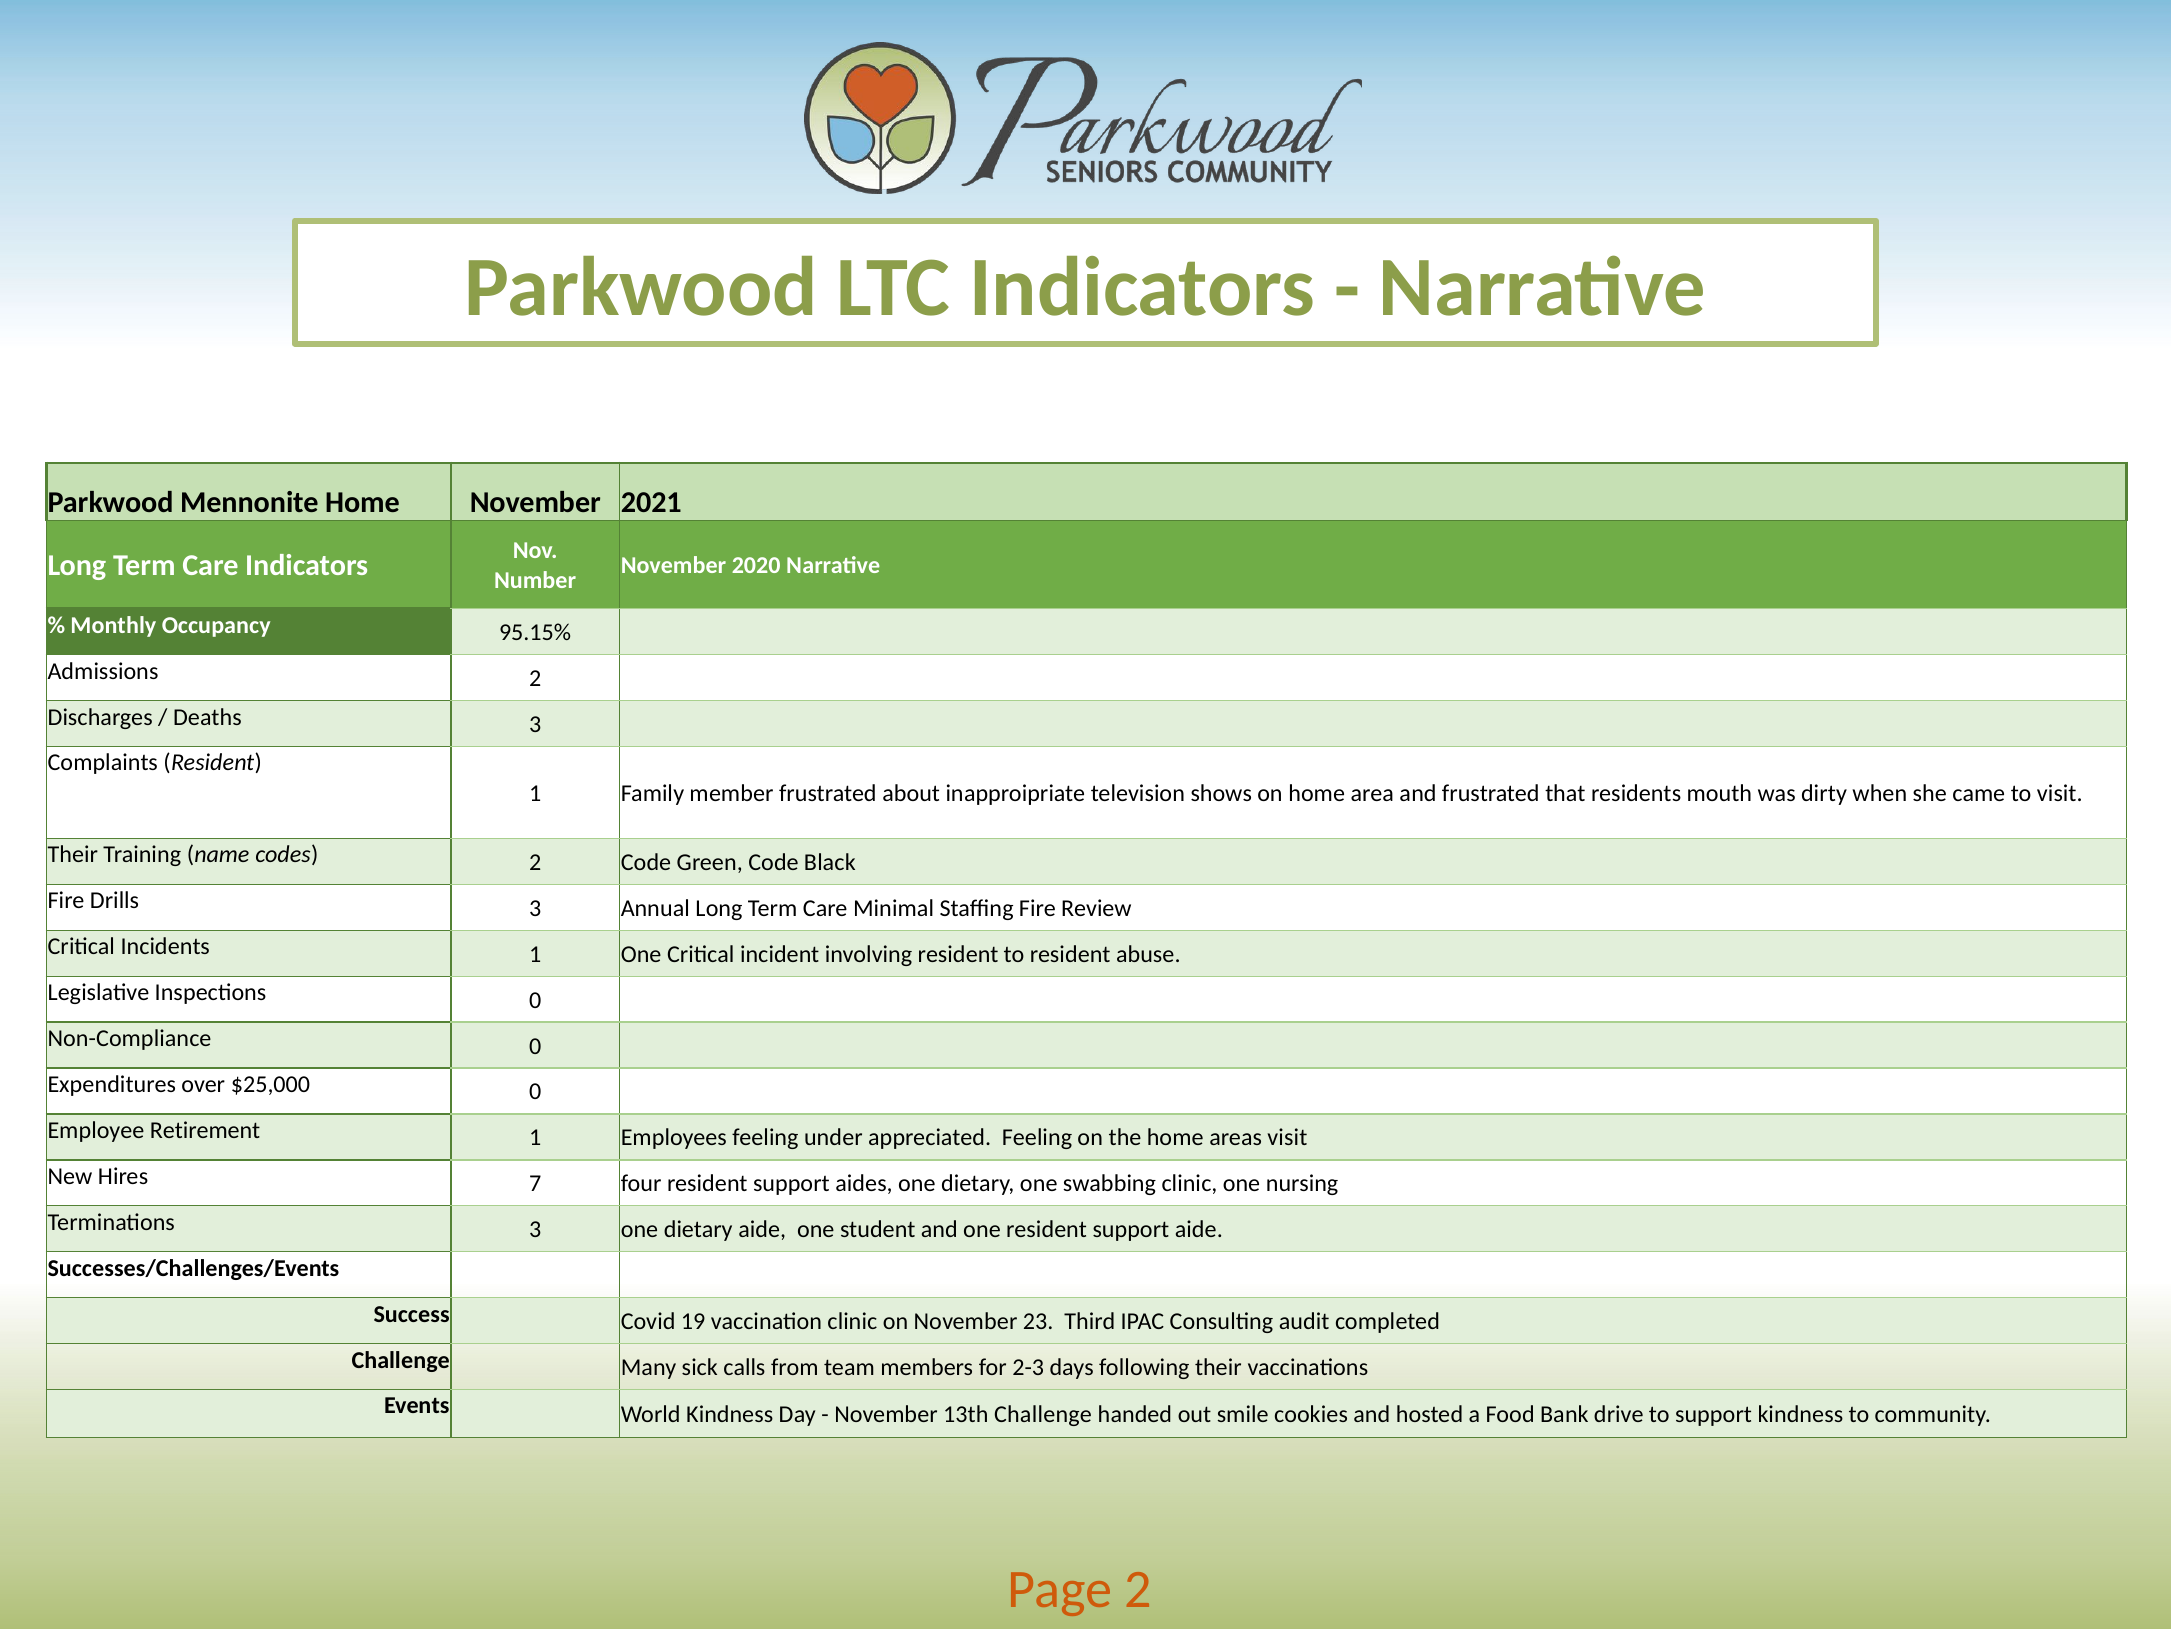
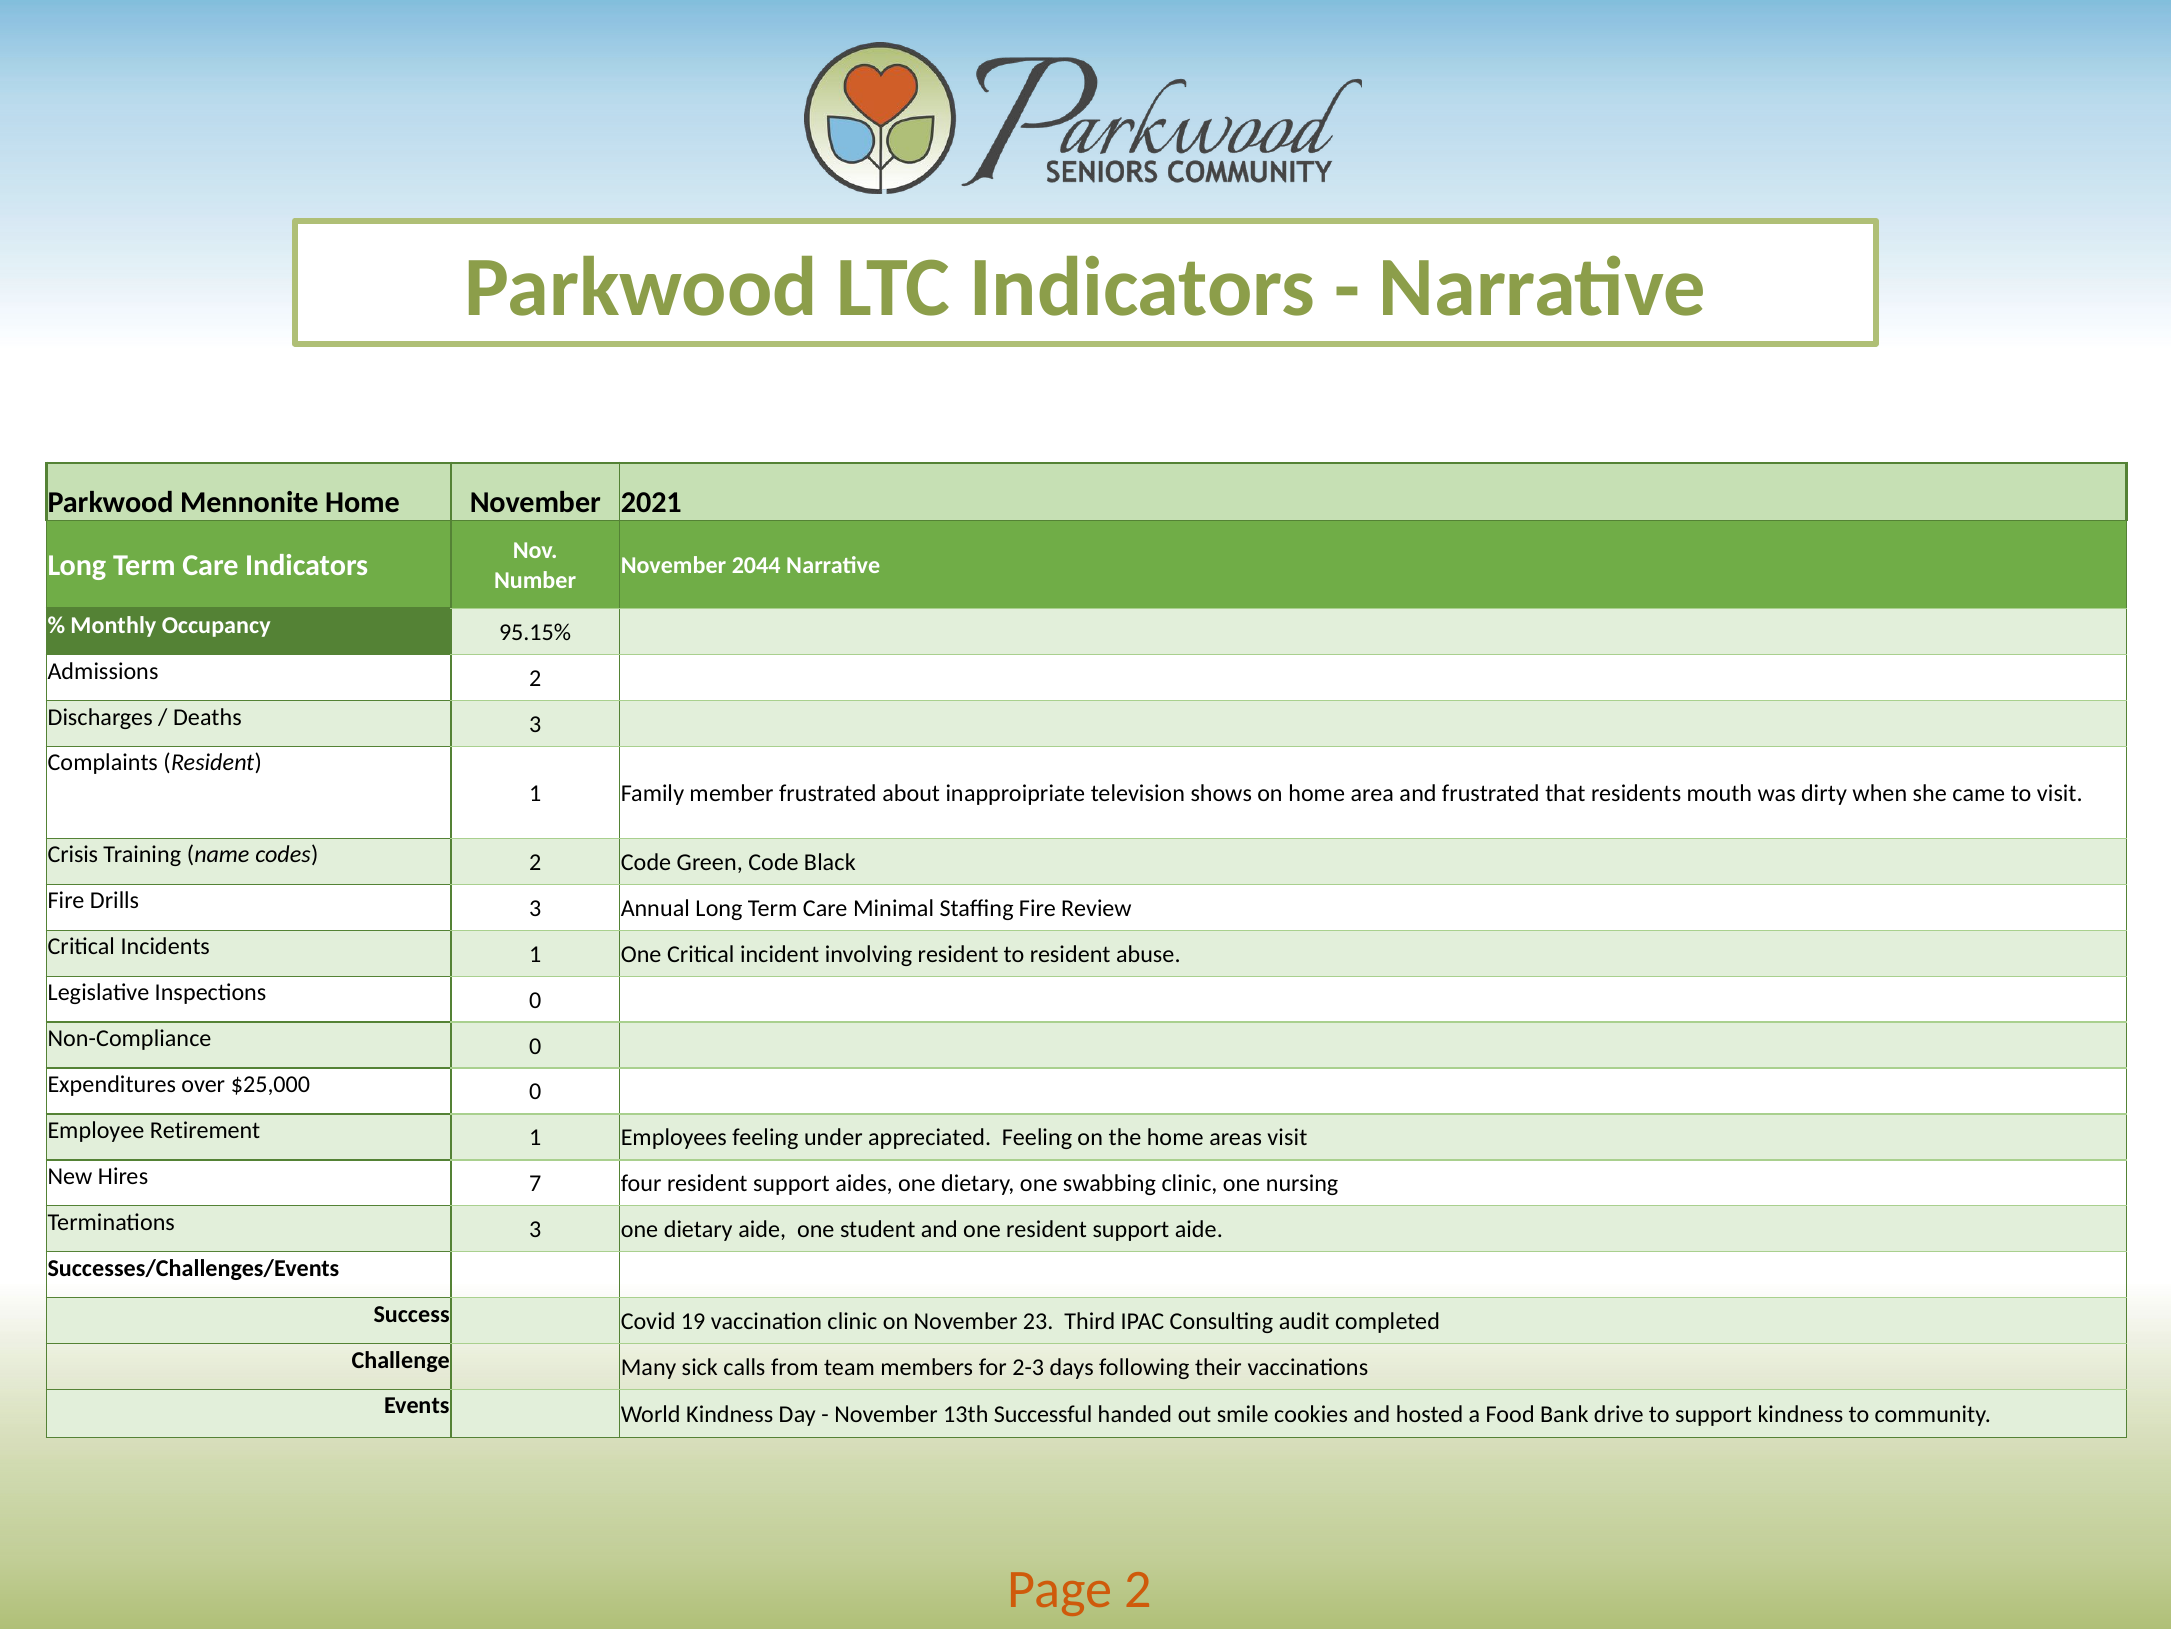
2020: 2020 -> 2044 (756, 565)
Their: Their -> Crisis (73, 855)
13th Challenge: Challenge -> Successful (1043, 1414)
